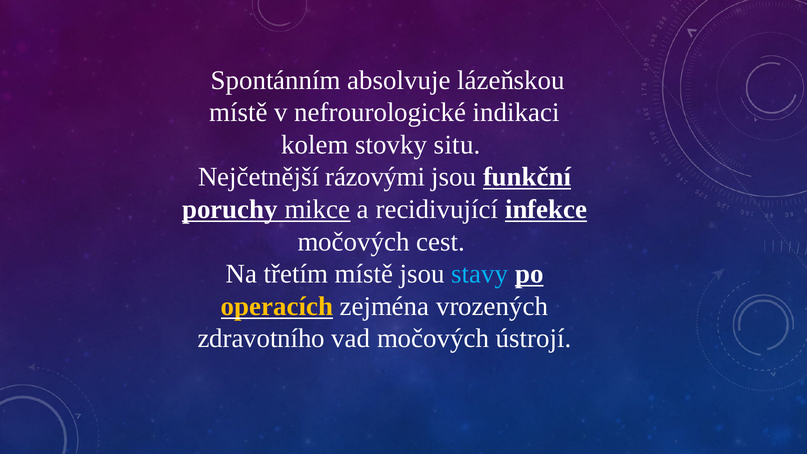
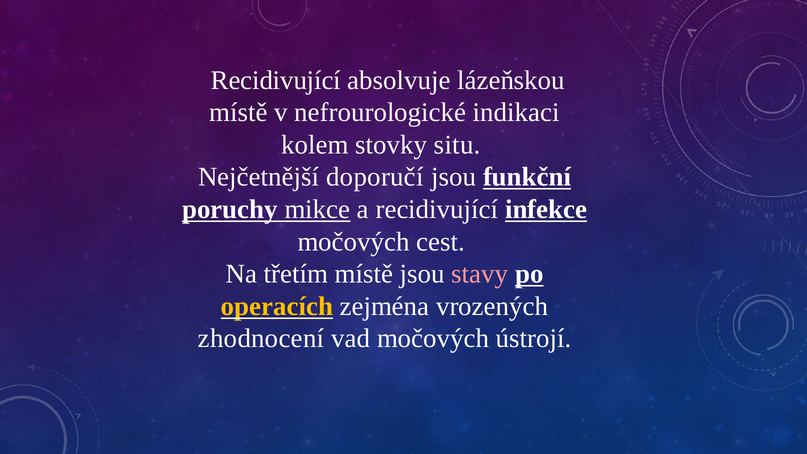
Spontánním: Spontánním -> Recidivující (276, 80)
rázovými: rázovými -> doporučí (375, 177)
stavy colour: light blue -> pink (480, 274)
zdravotního: zdravotního -> zhodnocení (261, 338)
